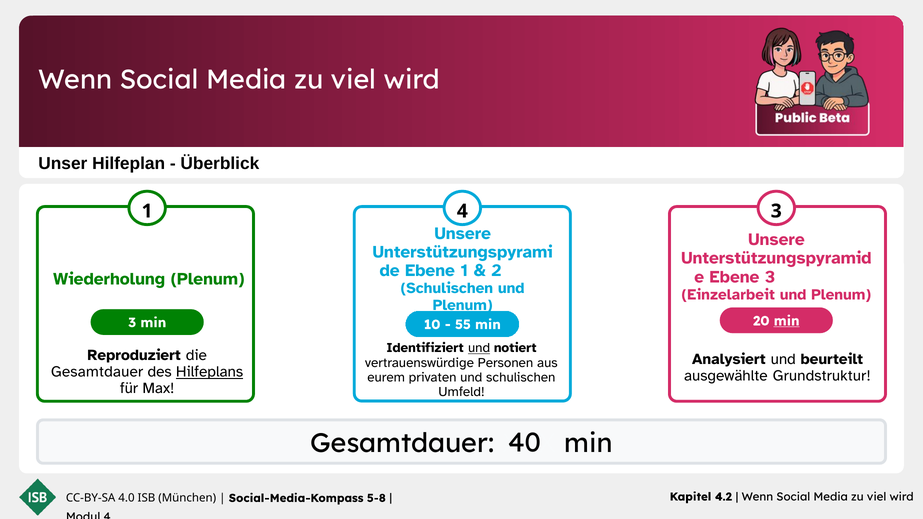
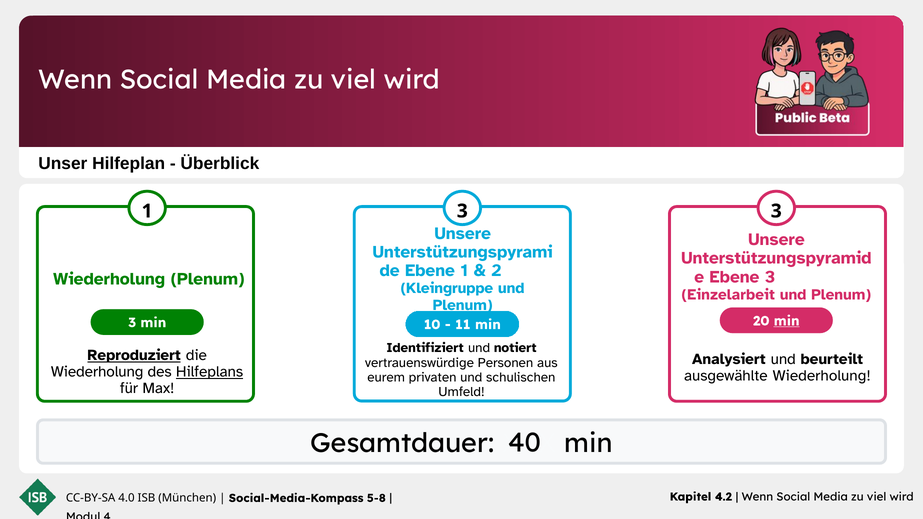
1 4: 4 -> 3 (462, 211)
Schulischen: Schulischen -> Kleingruppe (447, 288)
55: 55 -> 11 (463, 325)
und underline: present -> none (479, 348)
Reproduziert underline: none -> present (134, 355)
Gesamtdauer: Gesamtdauer -> Wiederholung (97, 372)
ausgewählte Grundstruktur: Grundstruktur -> Wiederholung (822, 376)
